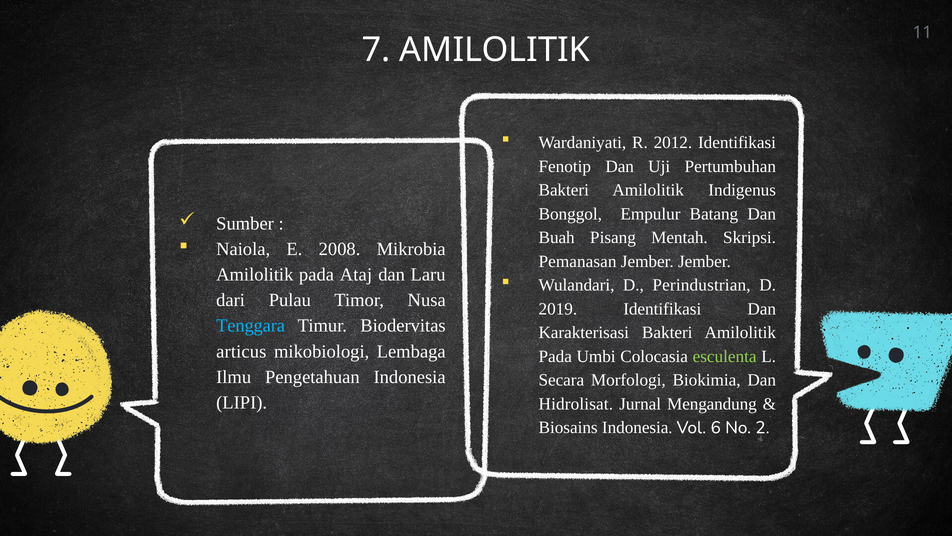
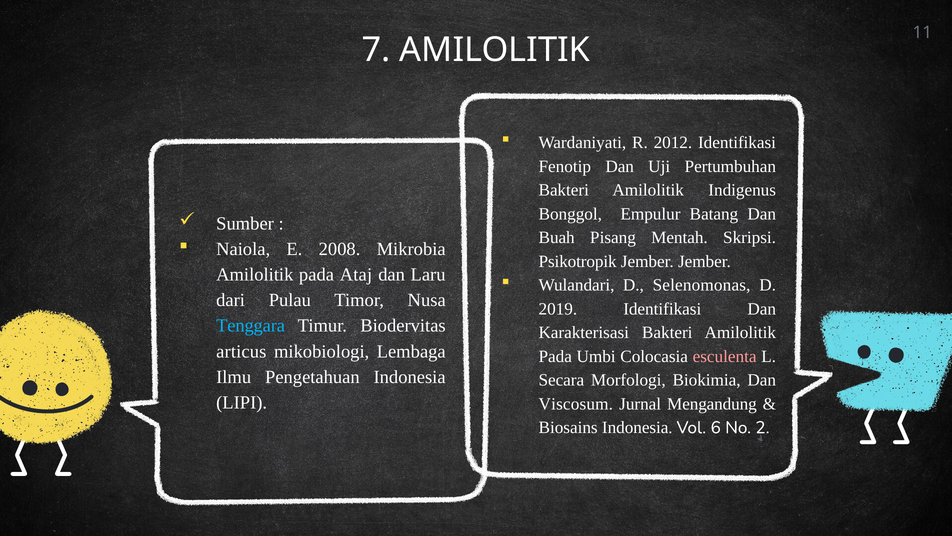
Pemanasan: Pemanasan -> Psikotropik (578, 261)
Perindustrian: Perindustrian -> Selenomonas (702, 285)
esculenta colour: light green -> pink (725, 356)
Hidrolisat: Hidrolisat -> Viscosum (576, 403)
